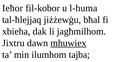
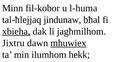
Ieħor: Ieħor -> Minn (13, 8)
jiżżewġu: jiżżewġu -> jindunaw (62, 20)
xbieha underline: none -> present (16, 31)
tajba: tajba -> hekk (79, 55)
